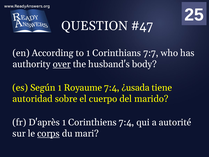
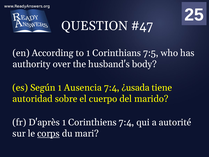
7:7: 7:7 -> 7:5 (151, 53)
over underline: present -> none (62, 64)
Royaume: Royaume -> Ausencia (83, 88)
